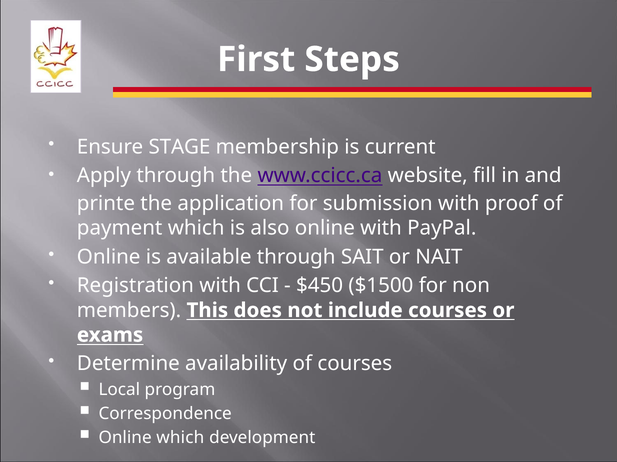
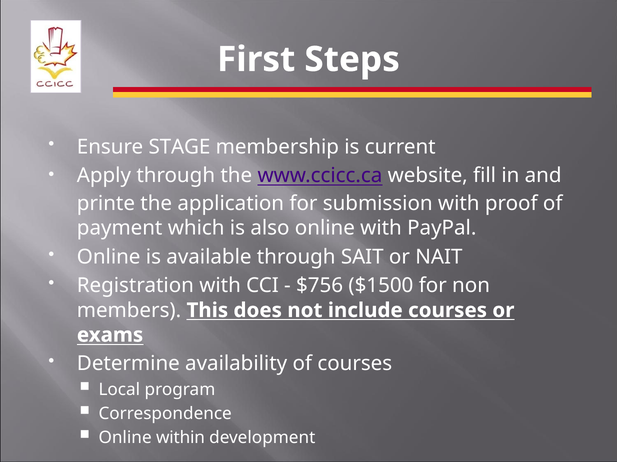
$450: $450 -> $756 (320, 286)
Online which: which -> within (180, 438)
